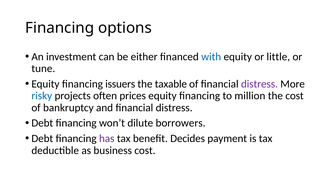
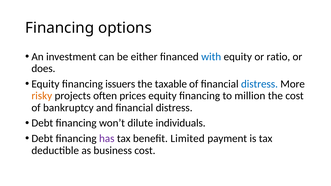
little: little -> ratio (278, 57)
tune: tune -> does (43, 69)
distress colour: purple -> blue (259, 84)
risky colour: blue -> orange (42, 96)
borrowers: borrowers -> individuals (181, 123)
Decides: Decides -> Limited (188, 139)
